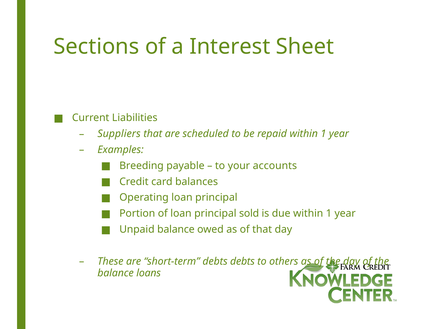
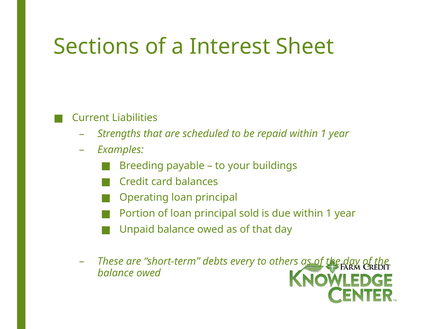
Suppliers: Suppliers -> Strengths (119, 134)
accounts: accounts -> buildings (275, 165)
debts debts: debts -> every (242, 261)
loans: loans -> owed (149, 273)
